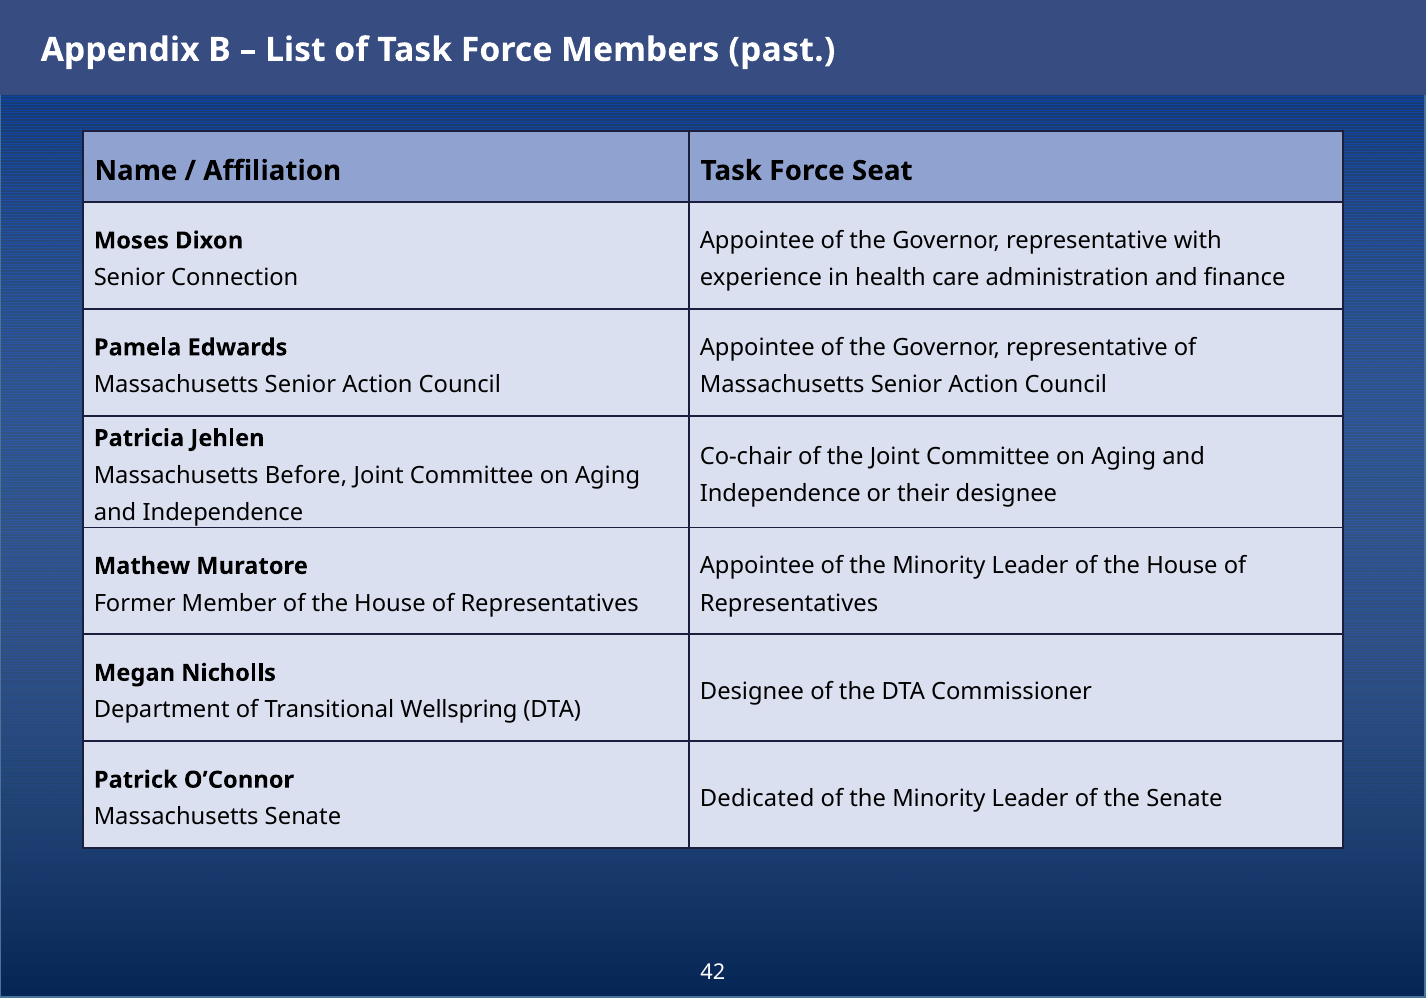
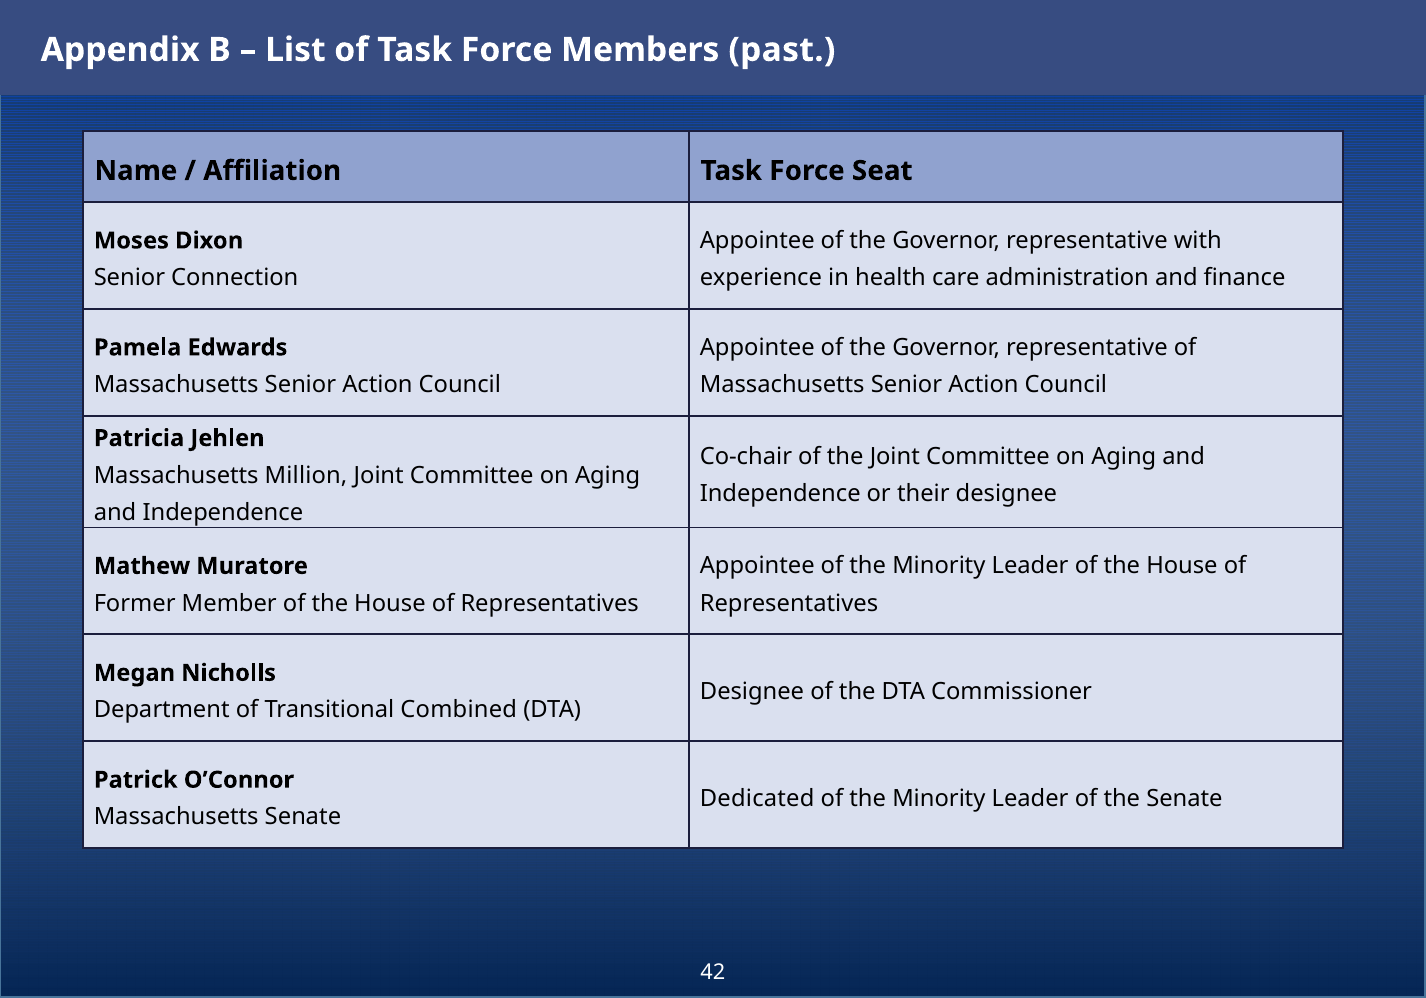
Before: Before -> Million (306, 475)
Wellspring: Wellspring -> Combined (459, 710)
